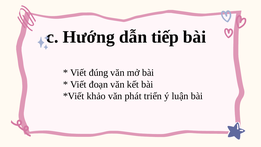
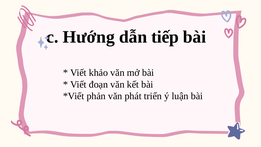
đúng: đúng -> khảo (98, 73)
khảo: khảo -> phản (96, 96)
